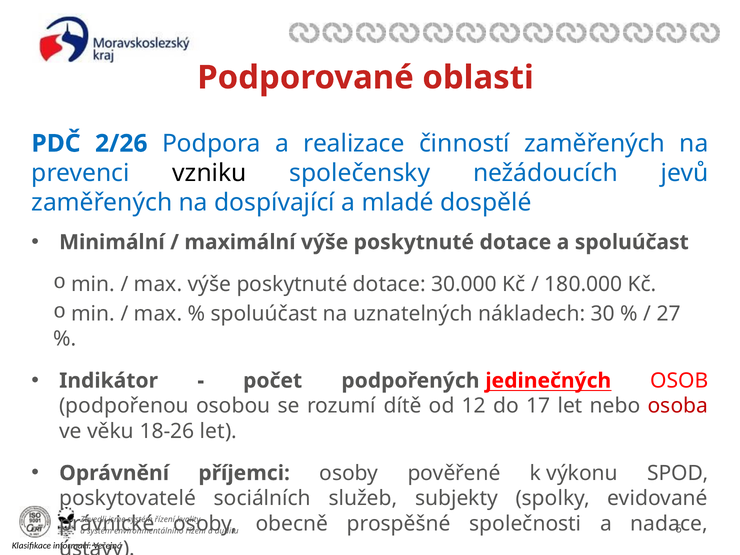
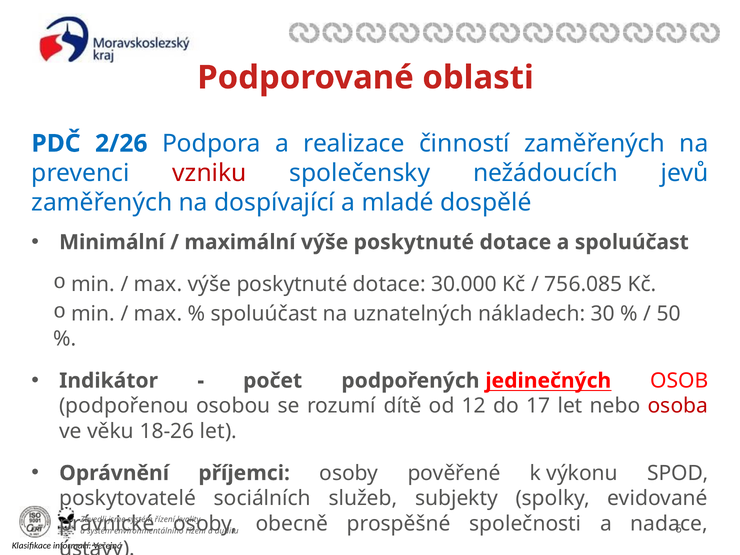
vzniku colour: black -> red (209, 173)
180.000: 180.000 -> 756.085 (583, 284)
27: 27 -> 50 (669, 314)
